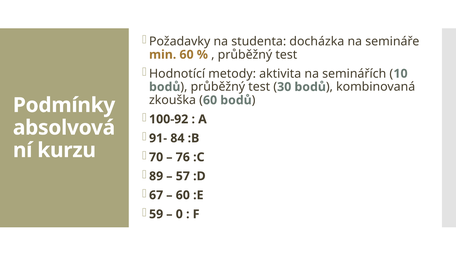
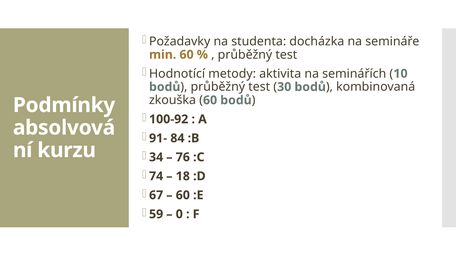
70: 70 -> 34 (156, 157)
89: 89 -> 74 (156, 177)
57: 57 -> 18 (183, 177)
